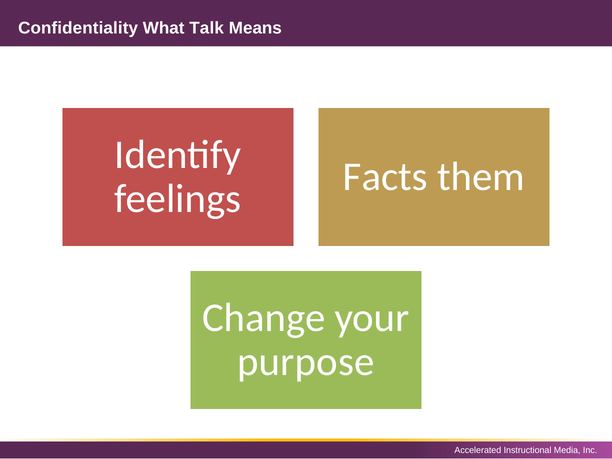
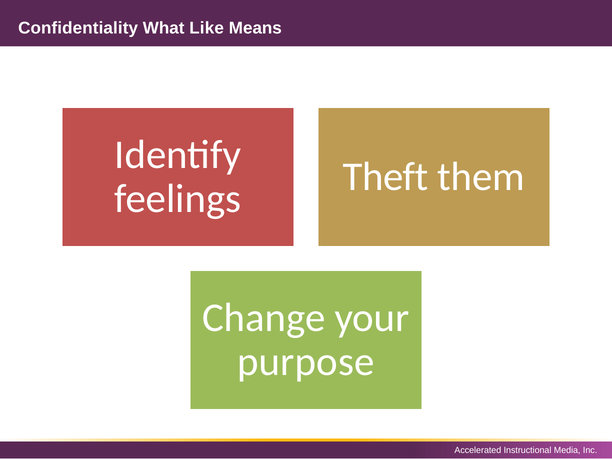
Talk: Talk -> Like (207, 28)
Facts: Facts -> Theft (386, 177)
